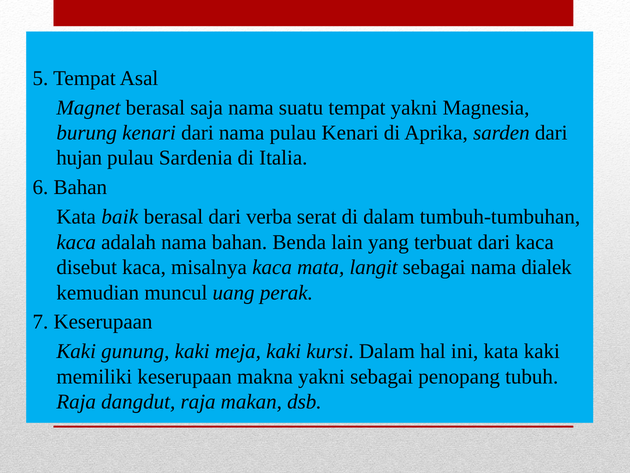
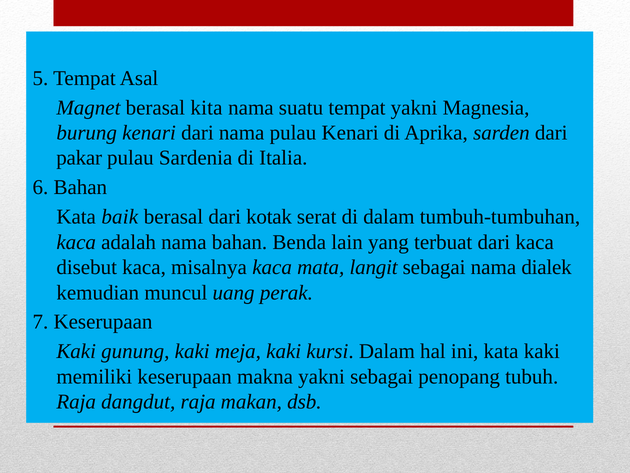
saja: saja -> kita (206, 107)
hujan: hujan -> pakar (79, 158)
verba: verba -> kotak (269, 217)
